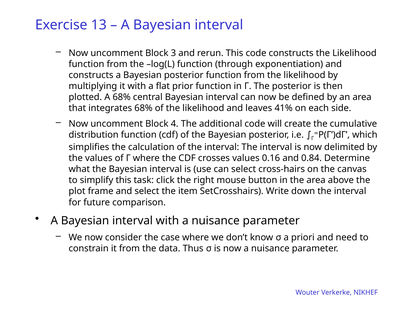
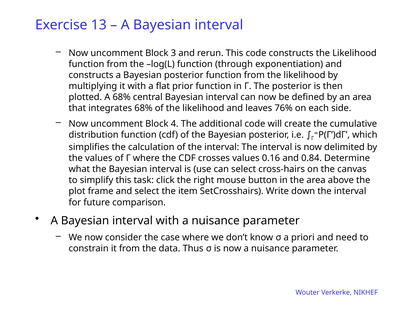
41%: 41% -> 76% (284, 108)
